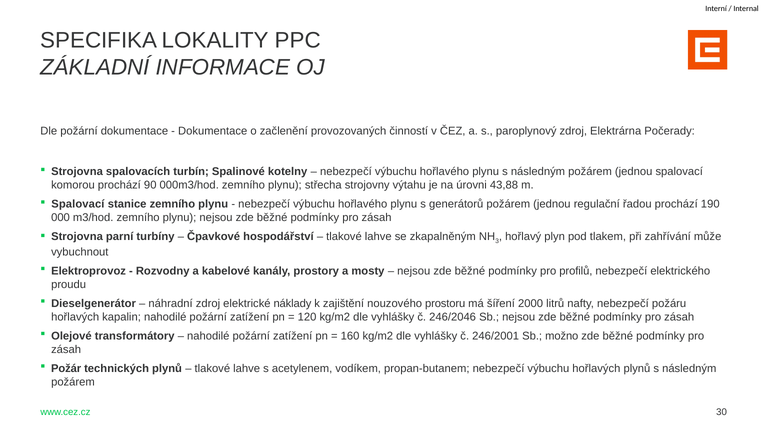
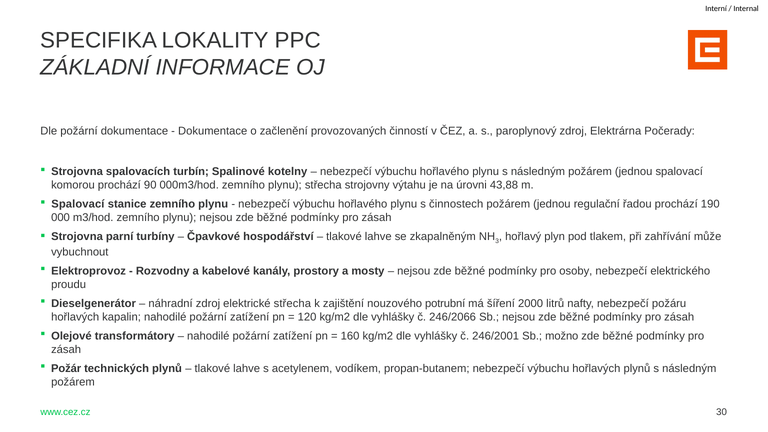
generátorů: generátorů -> činnostech (456, 204)
profilů: profilů -> osoby (576, 271)
elektrické náklady: náklady -> střecha (292, 304)
prostoru: prostoru -> potrubní (445, 304)
246/2046: 246/2046 -> 246/2066 (453, 317)
